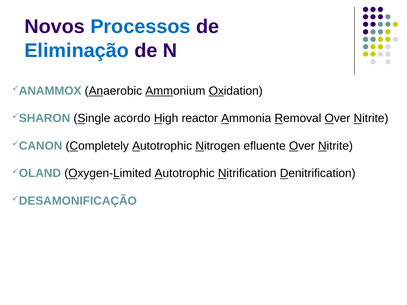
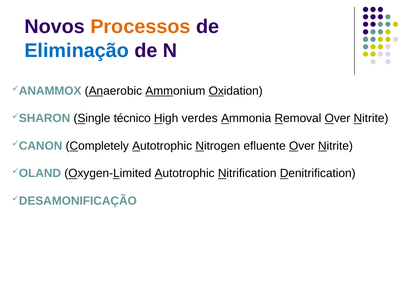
Processos colour: blue -> orange (140, 27)
acordo: acordo -> técnico (132, 118)
reactor: reactor -> verdes (200, 118)
